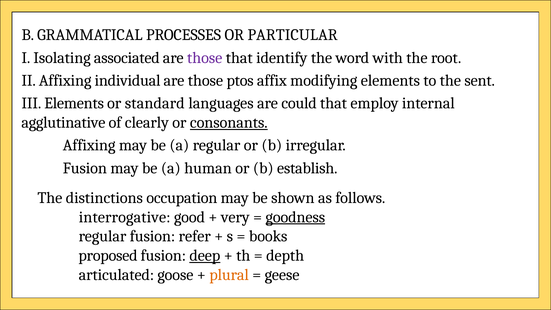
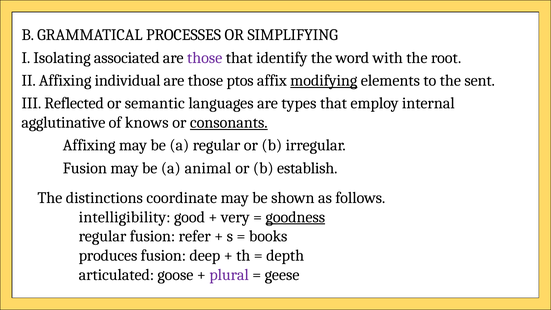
PARTICULAR: PARTICULAR -> SIMPLIFYING (293, 35)
modifying underline: none -> present (324, 80)
III Elements: Elements -> Reflected (74, 103)
standard: standard -> semantic (155, 103)
could: could -> types (299, 103)
clearly: clearly -> knows (147, 123)
human: human -> animal (208, 168)
occupation: occupation -> coordinate (182, 198)
interrogative: interrogative -> intelligibility (125, 217)
proposed: proposed -> produces (108, 256)
deep underline: present -> none (205, 256)
plural colour: orange -> purple (229, 275)
